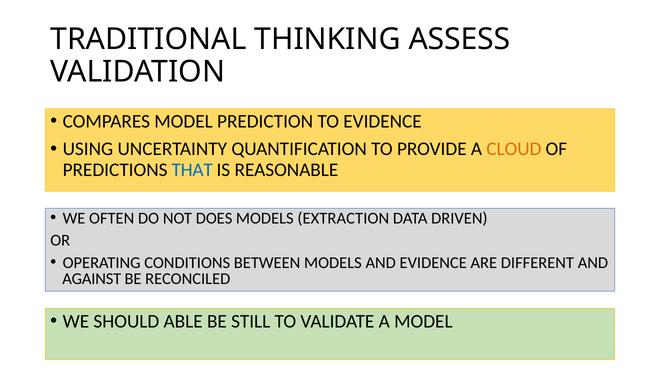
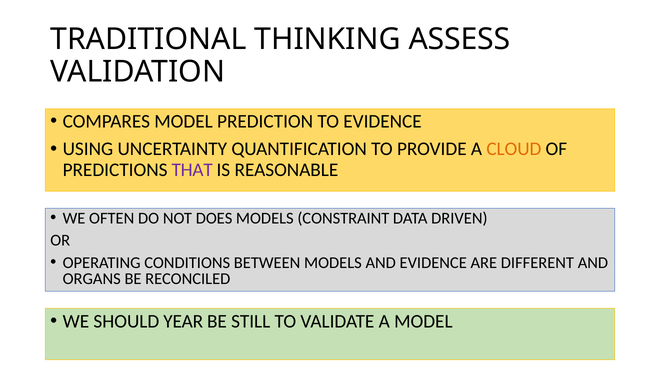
THAT colour: blue -> purple (192, 170)
EXTRACTION: EXTRACTION -> CONSTRAINT (343, 218)
AGAINST: AGAINST -> ORGANS (92, 279)
ABLE: ABLE -> YEAR (183, 321)
